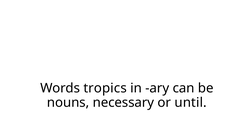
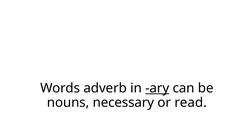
tropics: tropics -> adverb (105, 88)
ary underline: none -> present (157, 88)
until: until -> read (191, 103)
